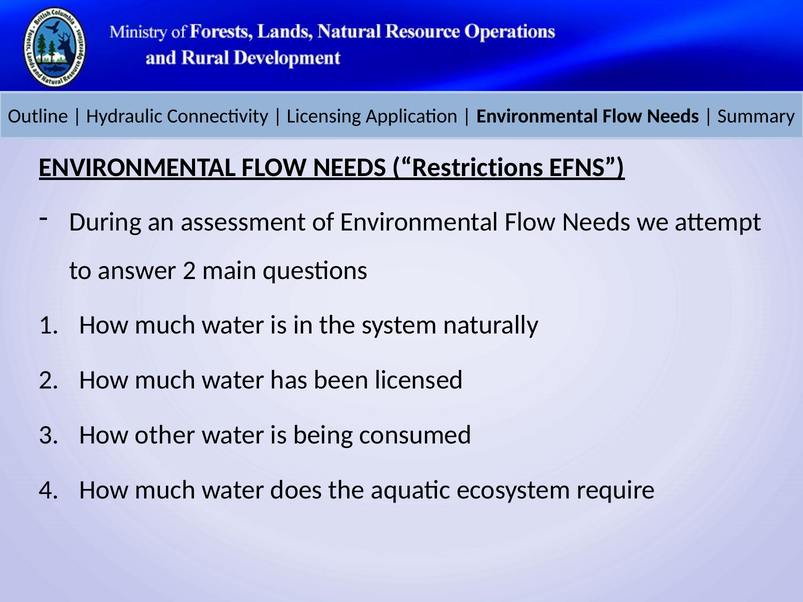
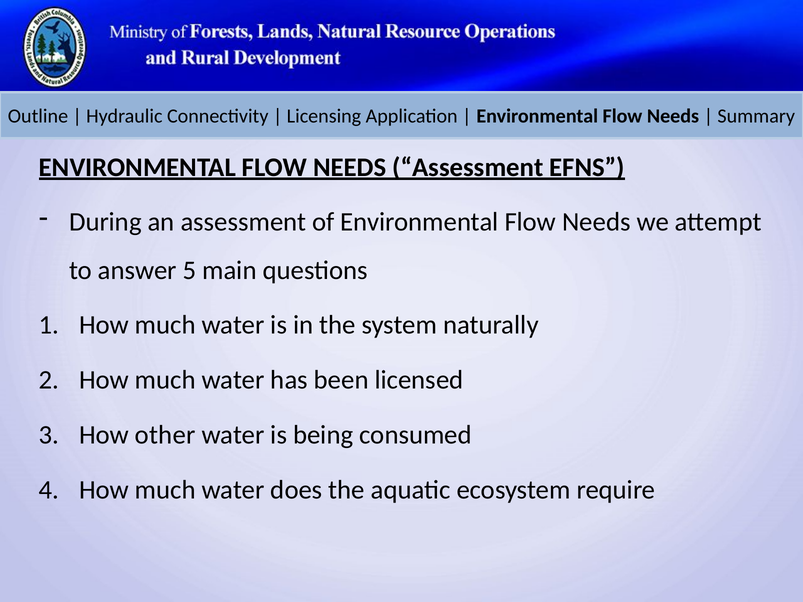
NEEDS Restrictions: Restrictions -> Assessment (468, 167)
answer 2: 2 -> 5 (189, 270)
